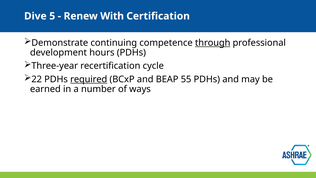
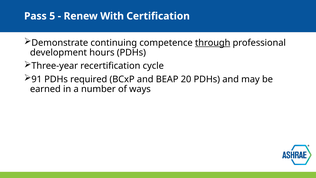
Dive: Dive -> Pass (35, 16)
22: 22 -> 91 (37, 79)
required underline: present -> none (89, 79)
55: 55 -> 20 (186, 79)
